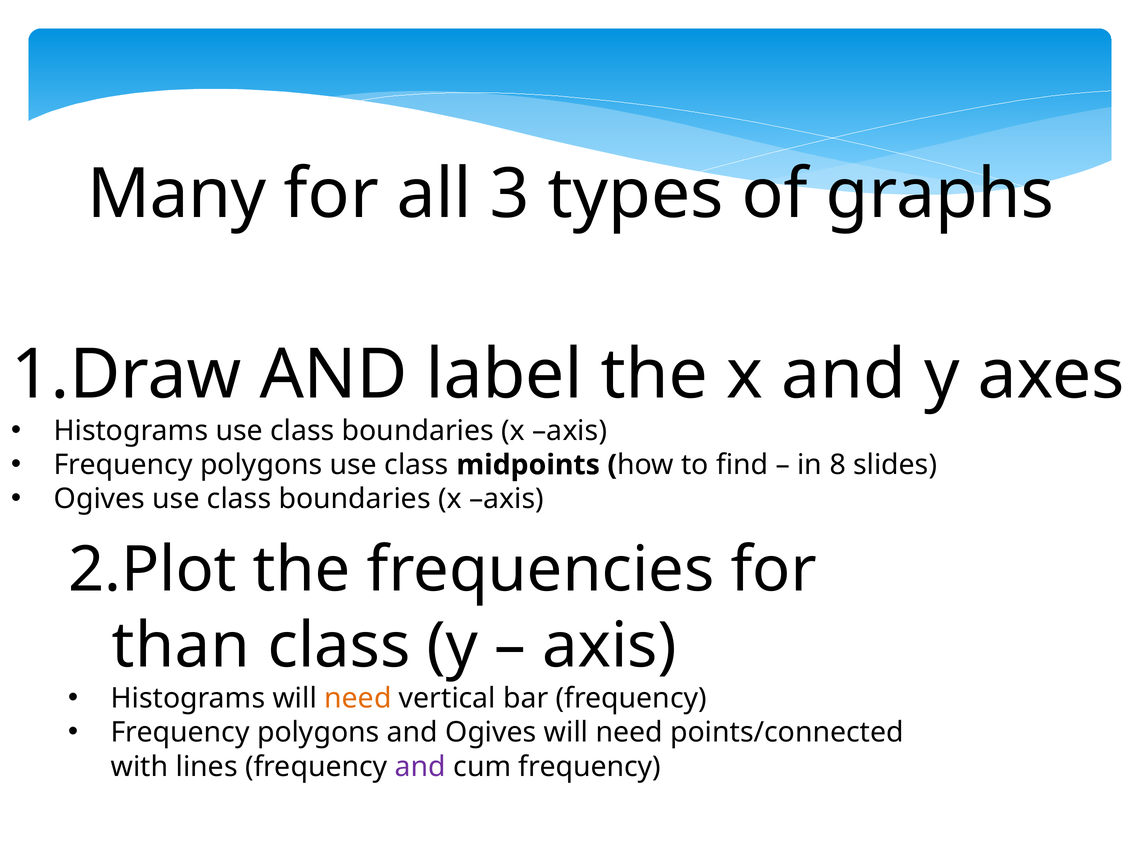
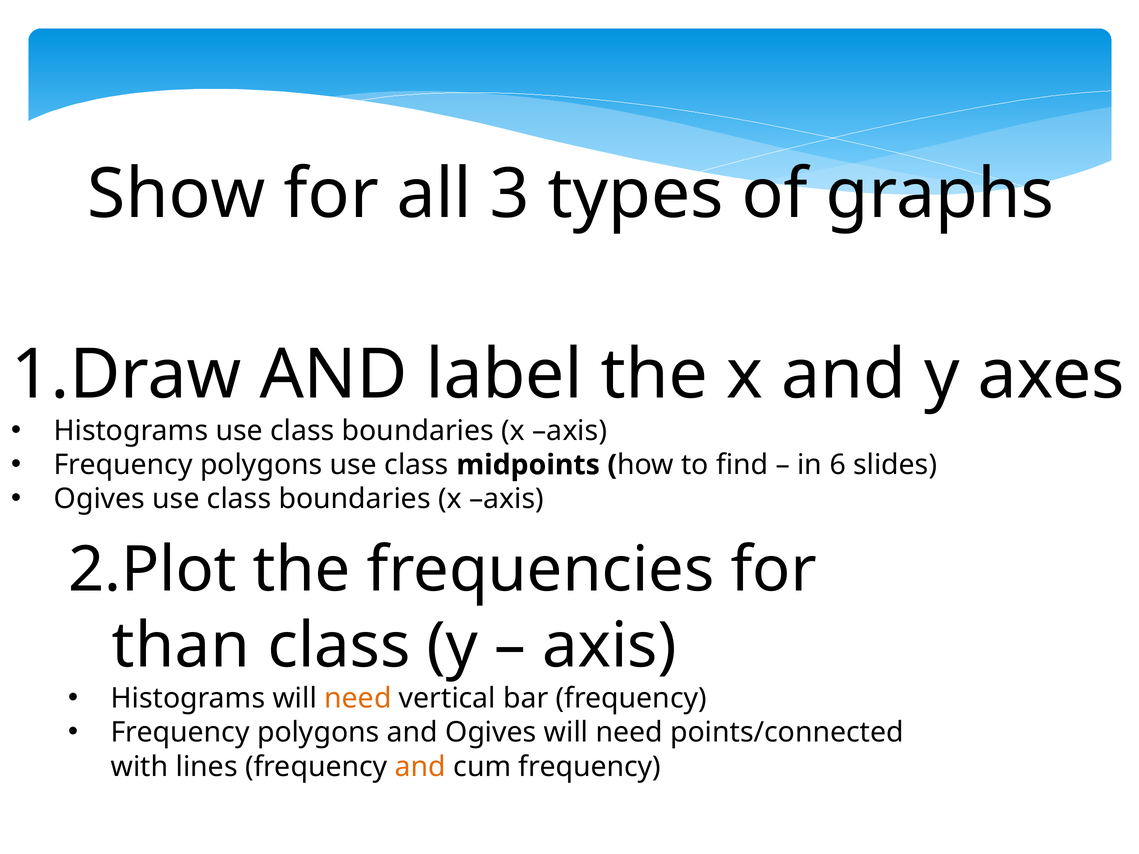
Many: Many -> Show (176, 195)
8: 8 -> 6 (838, 465)
and colour: purple -> orange (420, 767)
